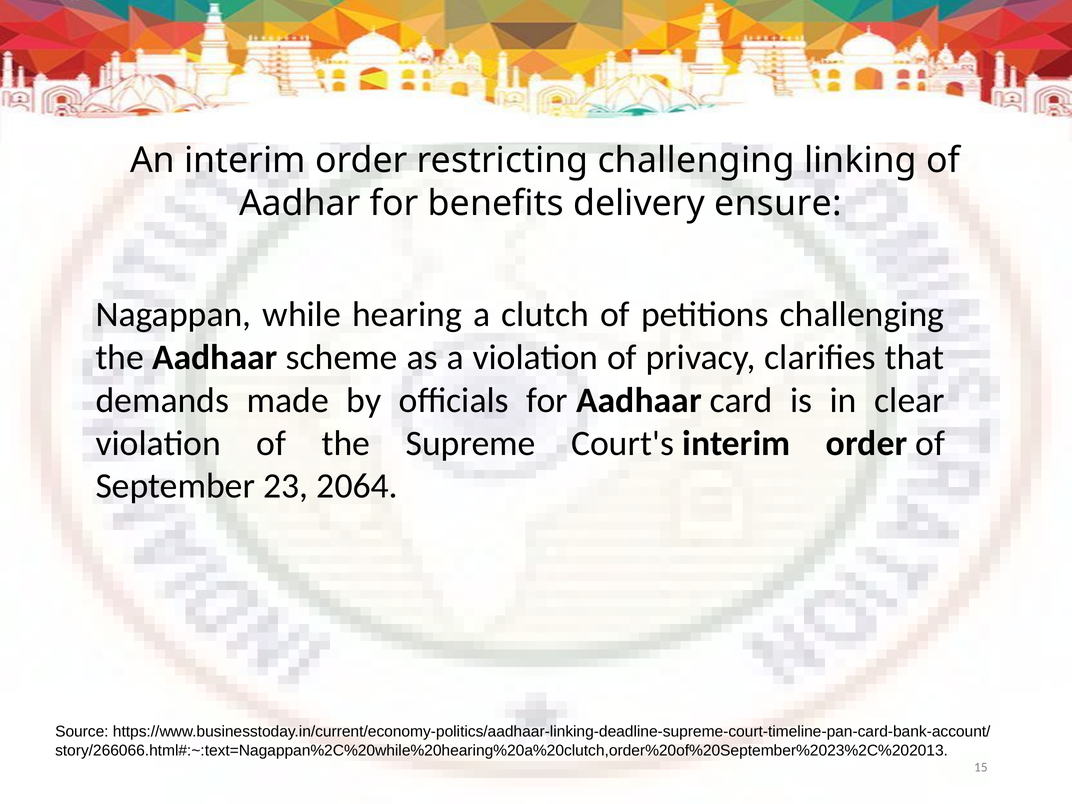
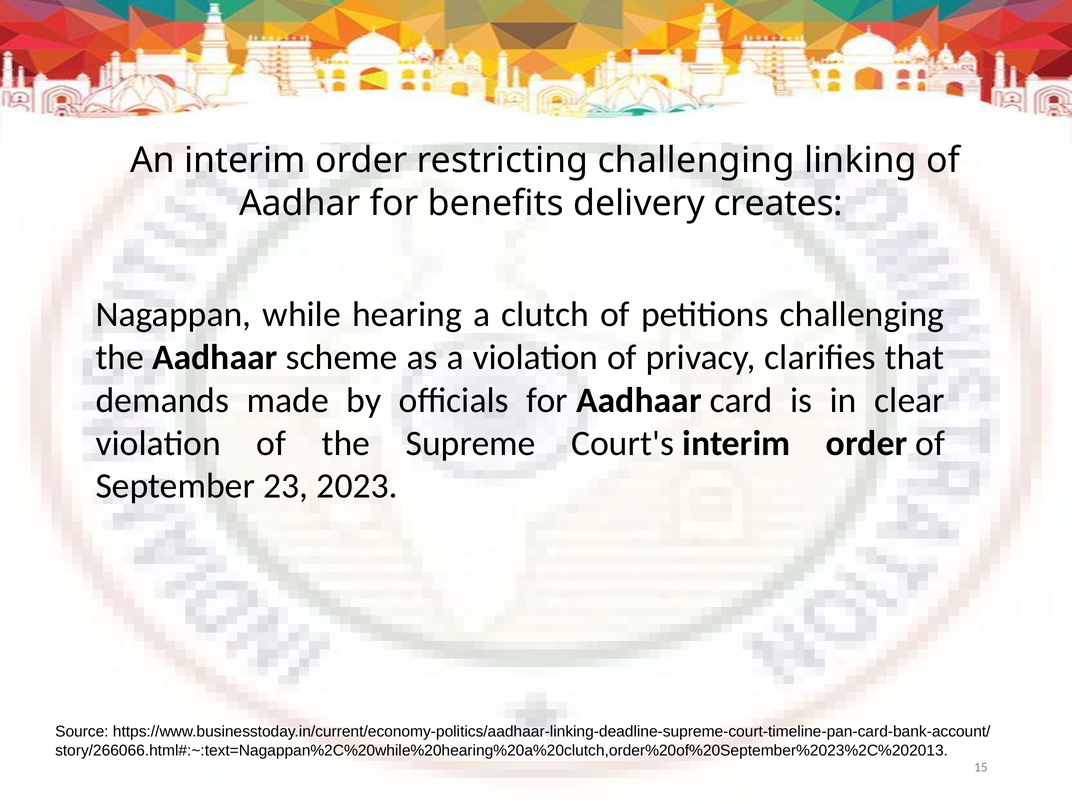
ensure: ensure -> creates (778, 203)
2064: 2064 -> 2023 (357, 486)
